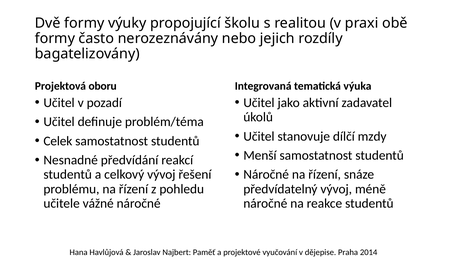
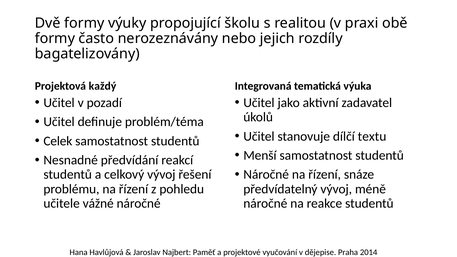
oboru: oboru -> každý (102, 86)
mzdy: mzdy -> textu (372, 136)
